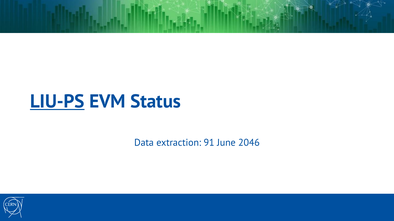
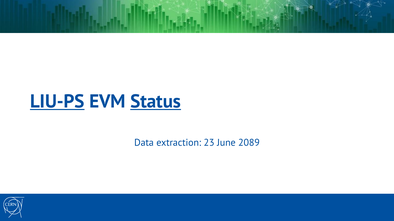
Status underline: none -> present (156, 102)
91: 91 -> 23 (209, 143)
2046: 2046 -> 2089 (249, 143)
